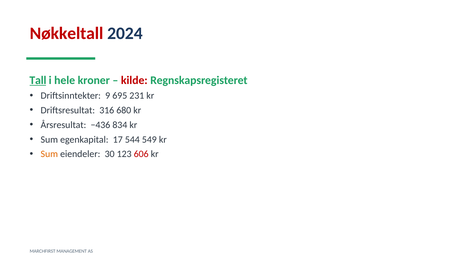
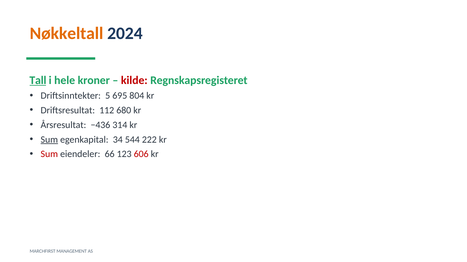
Nøkkeltall colour: red -> orange (67, 33)
9: 9 -> 5 (108, 96)
231: 231 -> 804 (137, 96)
316: 316 -> 112 (107, 111)
834: 834 -> 314 (120, 125)
Sum underline: none -> present (49, 140)
17: 17 -> 34 (118, 140)
549: 549 -> 222 (149, 140)
Sum colour: orange -> red (49, 154)
30: 30 -> 66 (110, 154)
